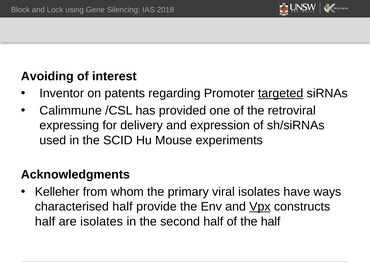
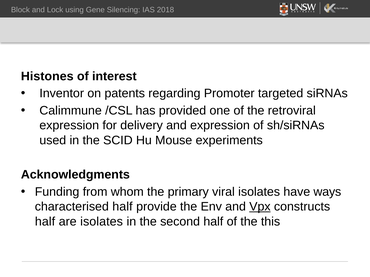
Avoiding: Avoiding -> Histones (47, 76)
targeted underline: present -> none (281, 94)
expressing: expressing -> expression (69, 126)
Kelleher: Kelleher -> Funding (57, 192)
the half: half -> this (271, 222)
